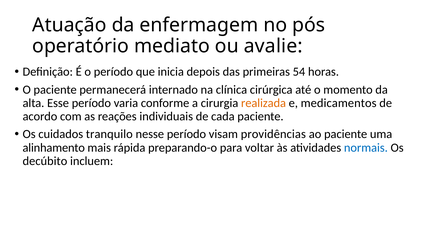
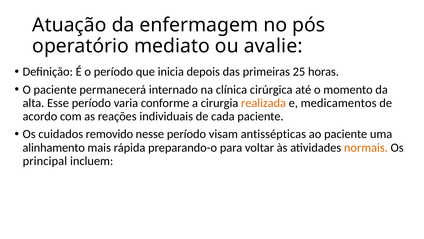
54: 54 -> 25 (299, 72)
tranquilo: tranquilo -> removido (109, 134)
providências: providências -> antissépticas (273, 134)
normais colour: blue -> orange (366, 147)
decúbito: decúbito -> principal (45, 161)
